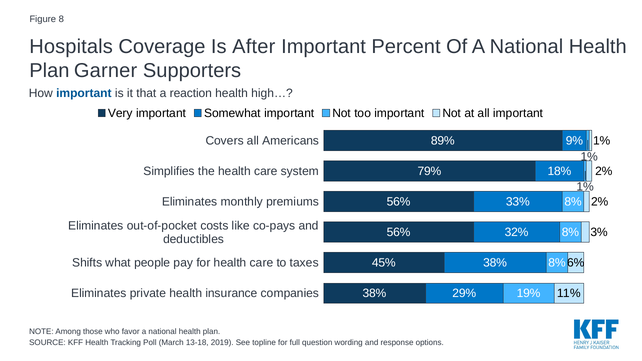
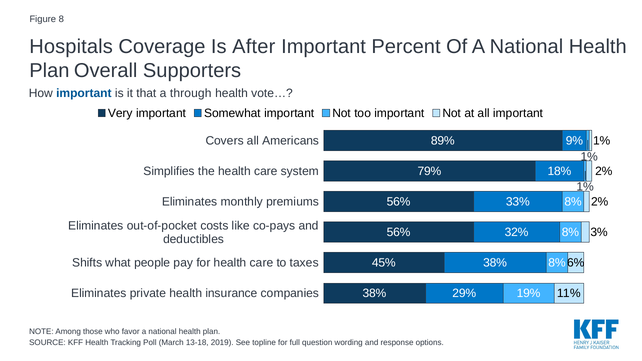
Garner: Garner -> Overall (106, 71)
reaction: reaction -> through (191, 93)
high…: high… -> vote… (272, 93)
